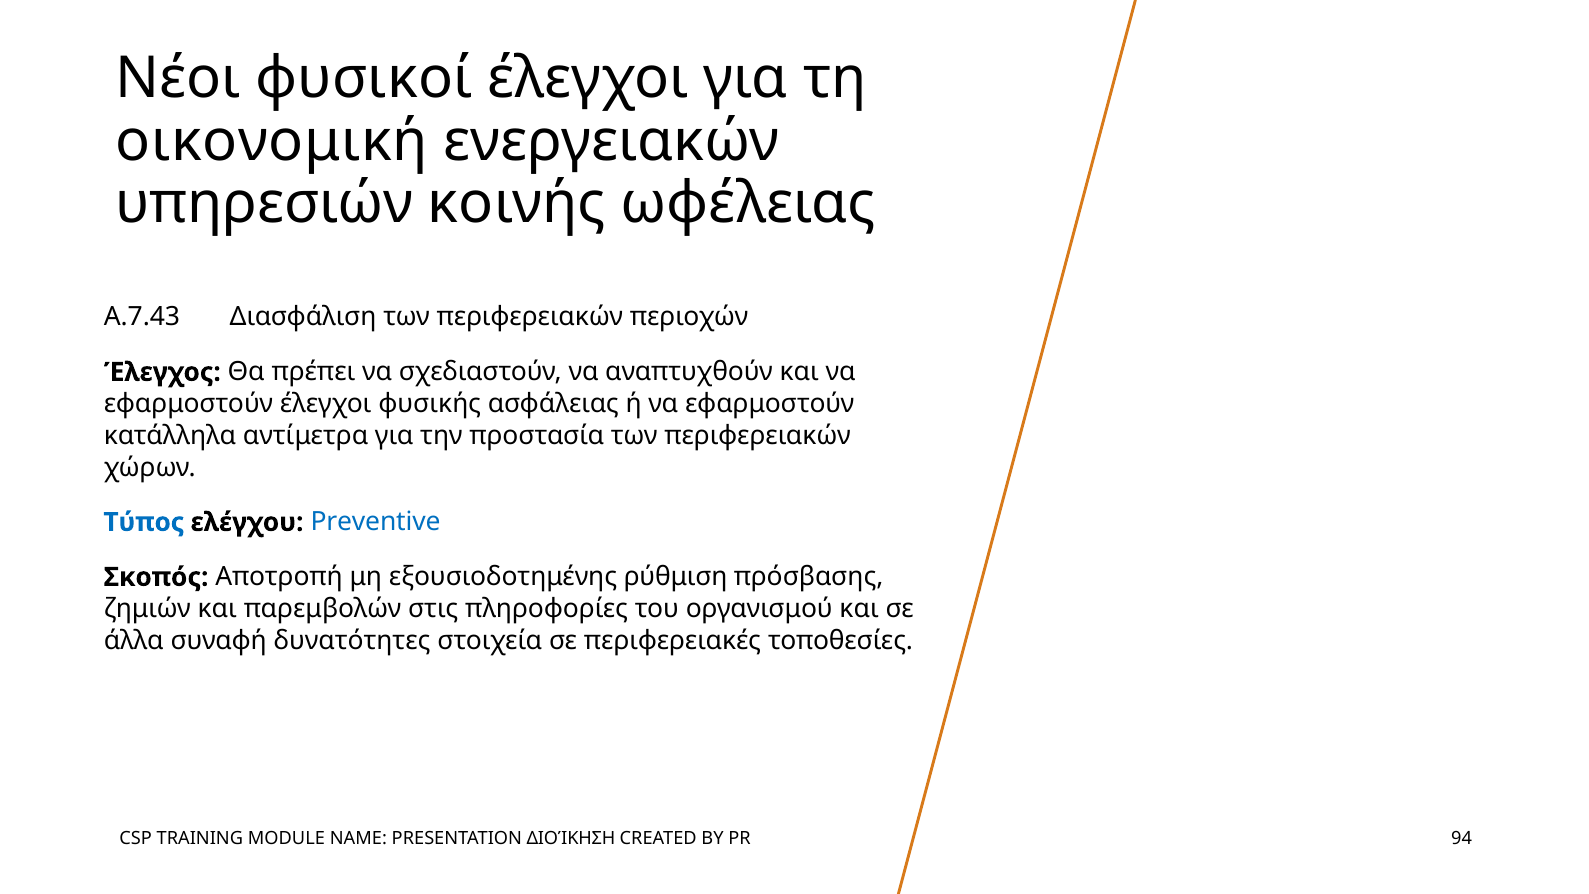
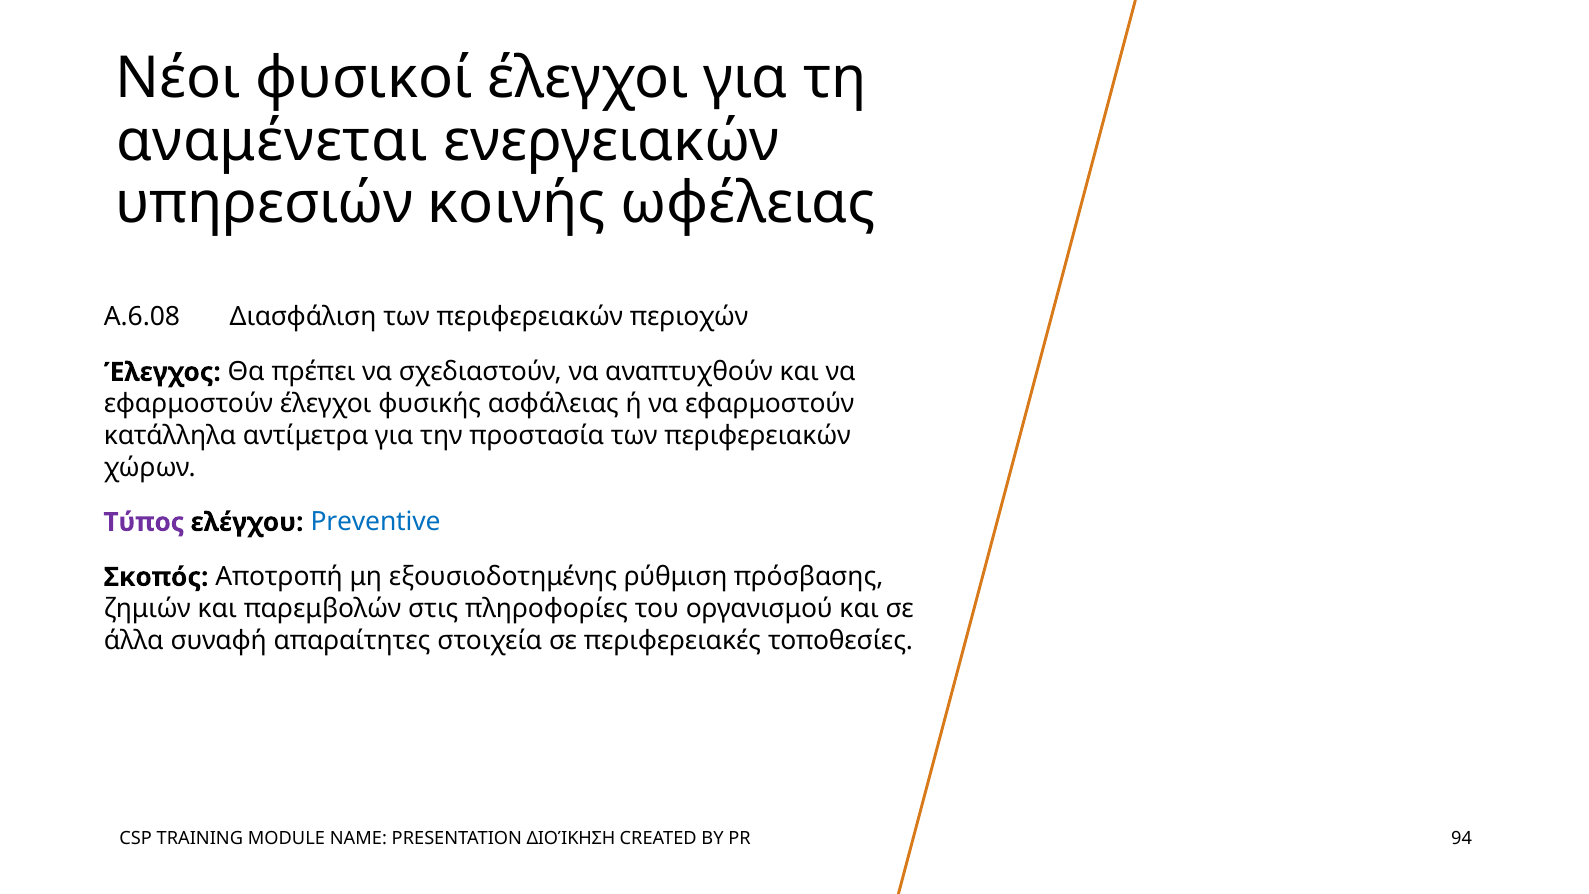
οικονομική: οικονομική -> αναμένεται (272, 141)
A.7.43: A.7.43 -> A.6.08 (142, 317)
Τύπος colour: blue -> purple (144, 522)
δυνατότητες: δυνατότητες -> απαραίτητες (352, 640)
